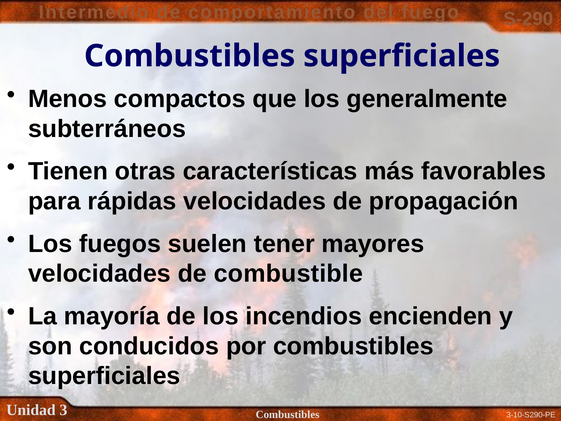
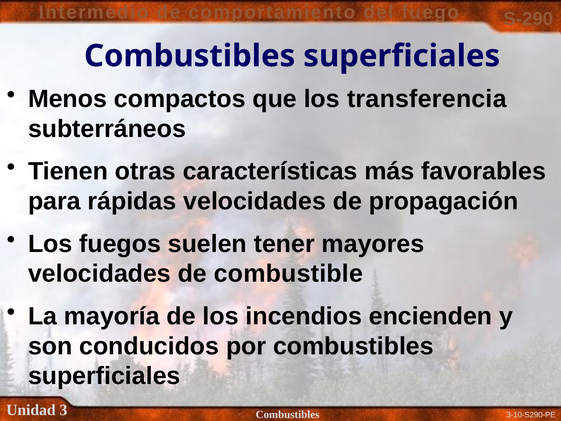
generalmente: generalmente -> transferencia (427, 99)
